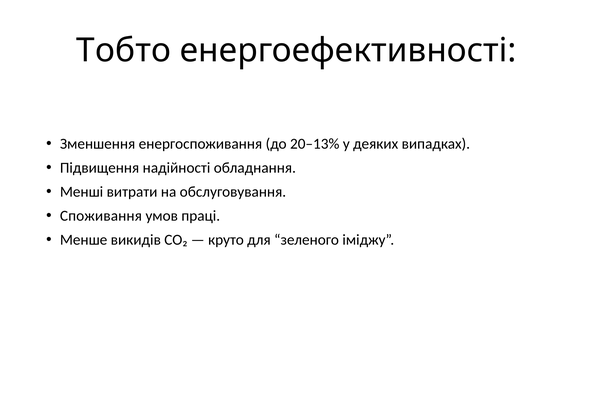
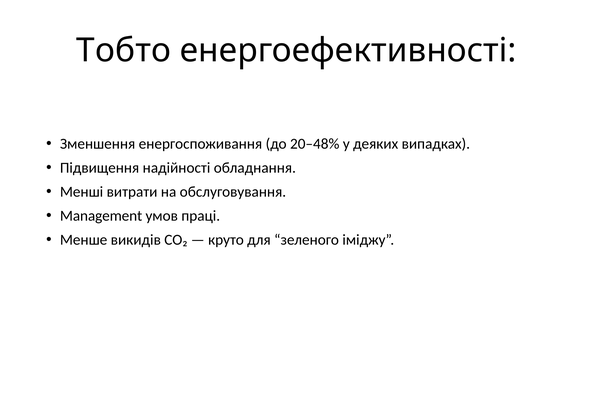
20–13%: 20–13% -> 20–48% (315, 144)
Споживання: Споживання -> Management (101, 216)
